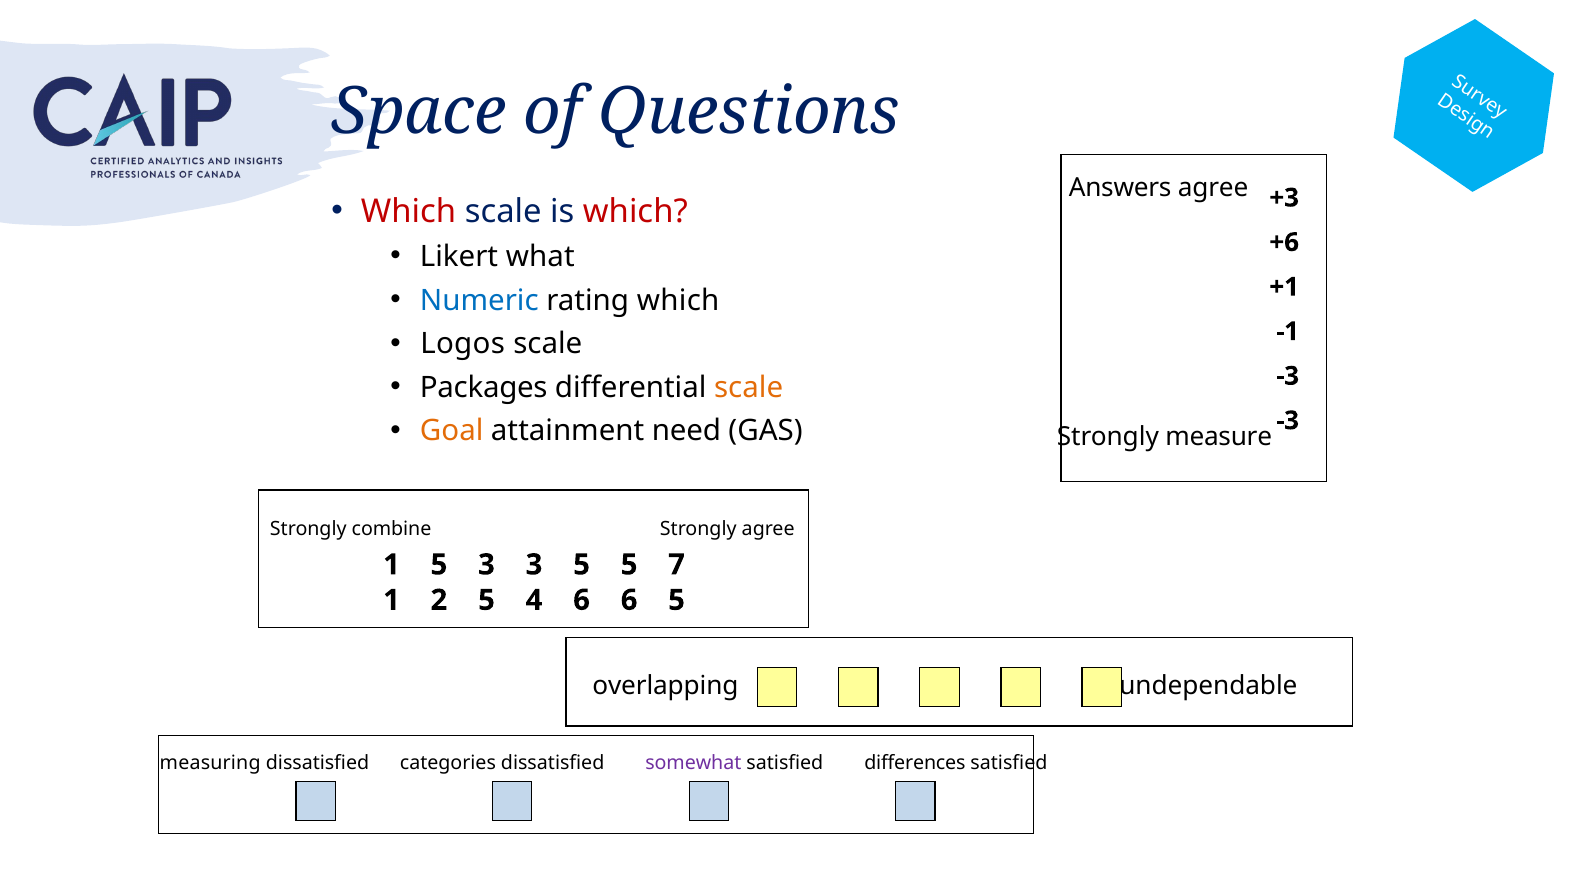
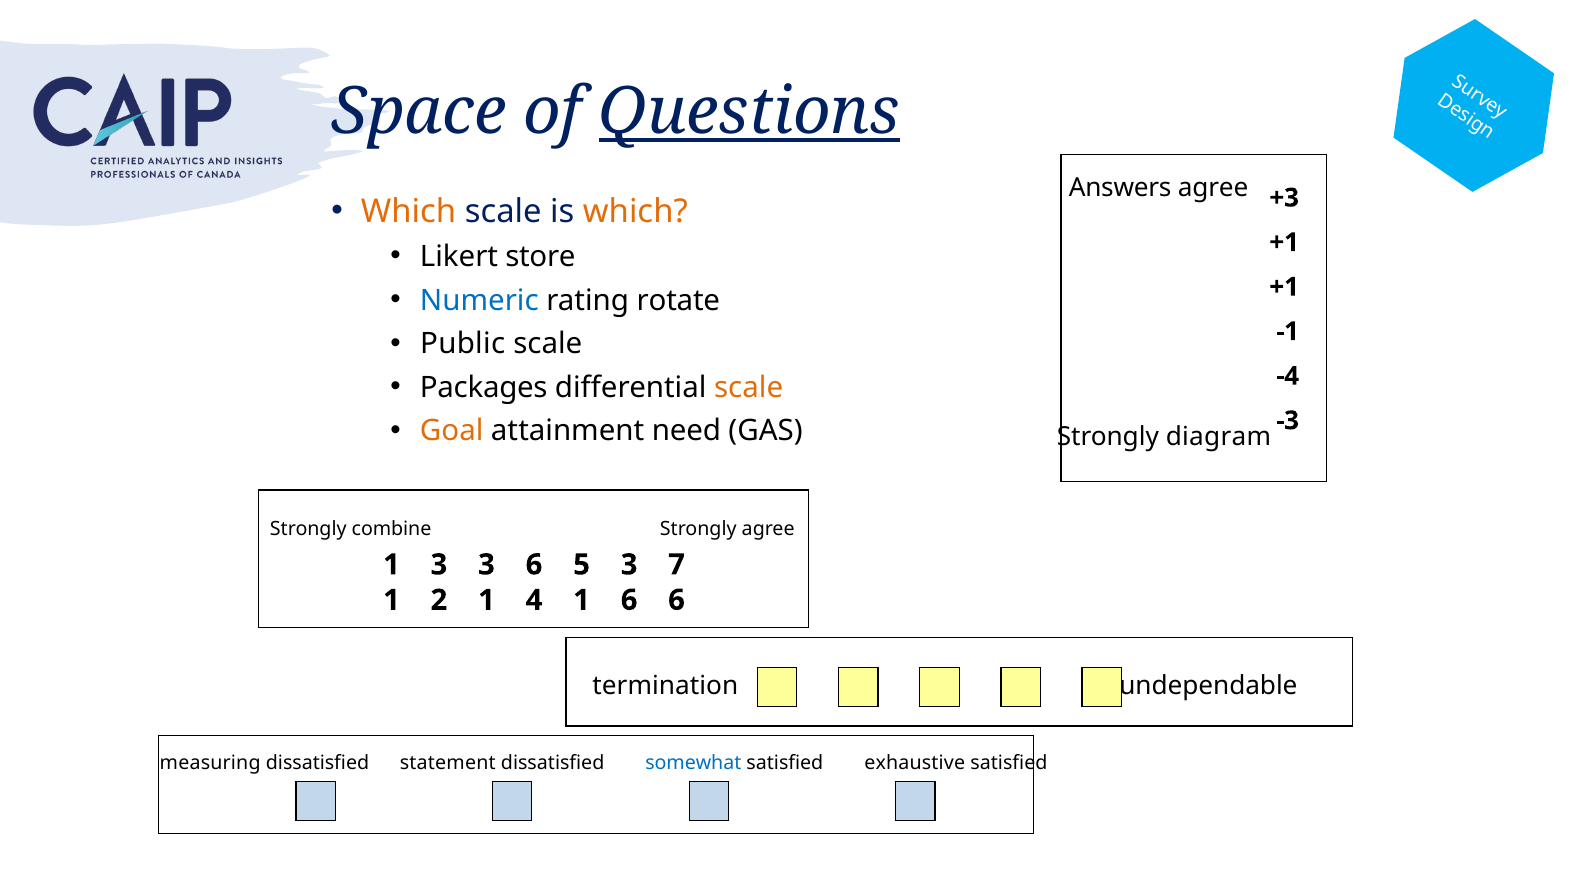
Questions underline: none -> present (749, 112)
Which colour: red -> orange (409, 211)
which colour: red -> orange (635, 211)
+6: +6 -> +1 (1284, 242)
what: what -> store (540, 257)
rating which: which -> rotate (678, 300)
Logos: Logos -> Public (463, 344)
-3: -3 -> -4 (1288, 376)
measure: measure -> diagram (1218, 436)
1 5: 5 -> 3 (439, 565)
3 3: 3 -> 6 (534, 565)
5 5: 5 -> 3 (629, 565)
2 5: 5 -> 1 (487, 600)
4 6: 6 -> 1 (582, 600)
6 5: 5 -> 6 (677, 600)
overlapping: overlapping -> termination (665, 686)
categories: categories -> statement (448, 763)
somewhat colour: purple -> blue (693, 763)
differences: differences -> exhaustive (915, 763)
